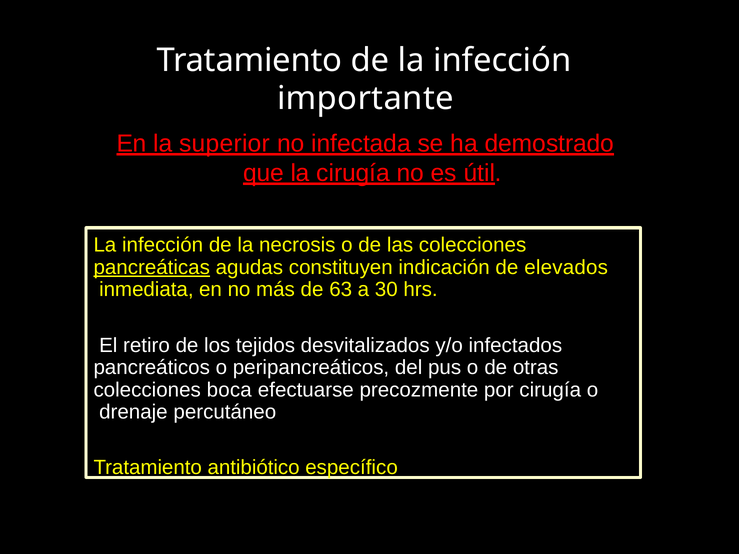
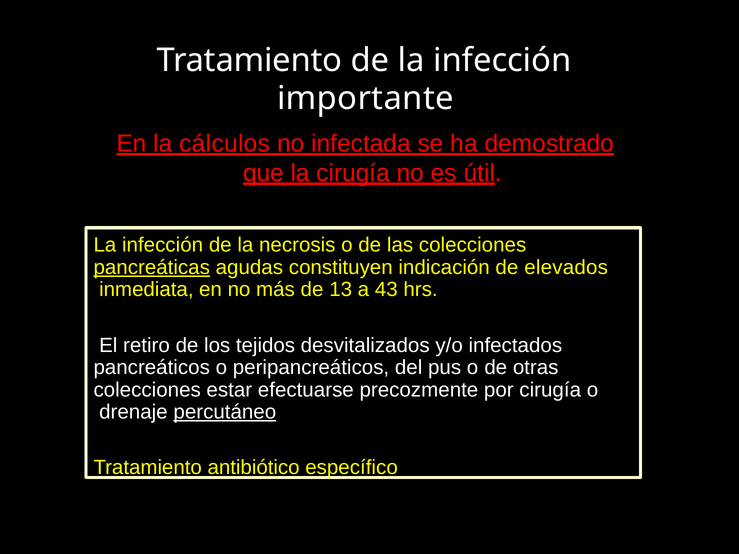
superior: superior -> cálculos (225, 143)
63: 63 -> 13 (341, 290)
30: 30 -> 43 (386, 290)
boca: boca -> estar (229, 390)
percutáneo underline: none -> present (225, 412)
